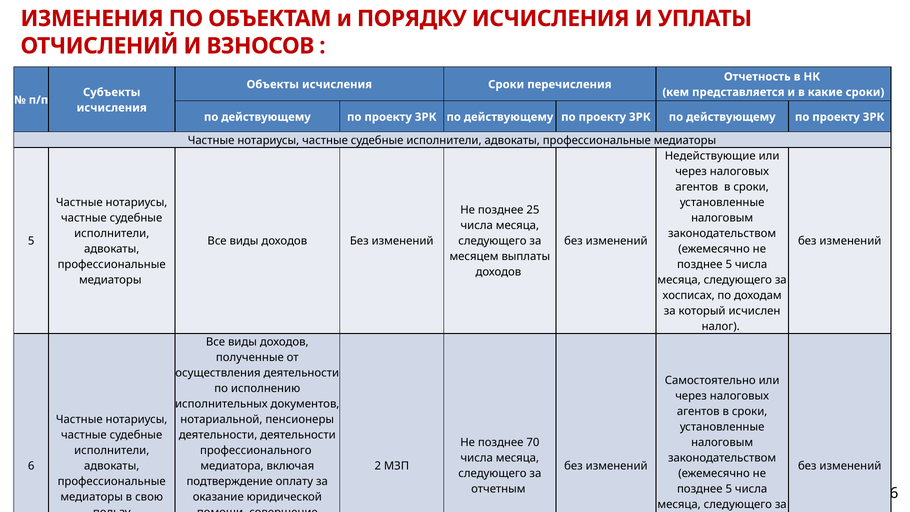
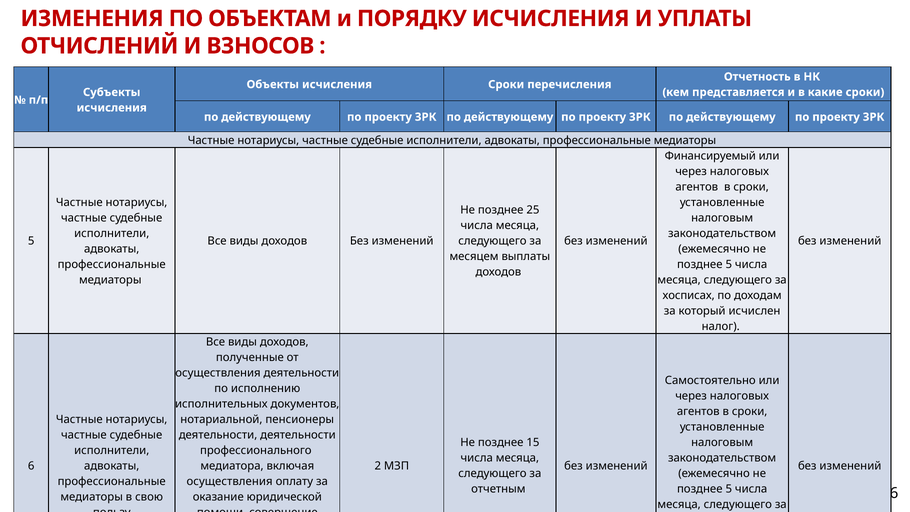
Недействующие: Недействующие -> Финансируемый (710, 156)
70: 70 -> 15 (533, 442)
подтверждение: подтверждение -> осуществления (230, 481)
